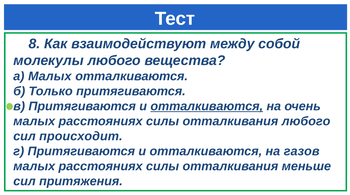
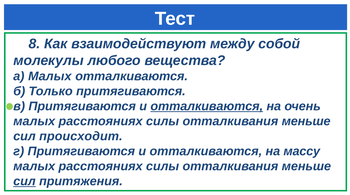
любого: любого -> меньше (306, 121)
газов: газов -> массу (302, 151)
сил underline: none -> present (25, 181)
